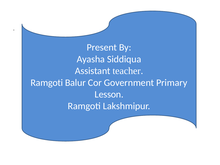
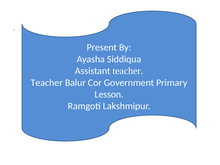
Ramgoti: Ramgoti -> Teacher (47, 83)
